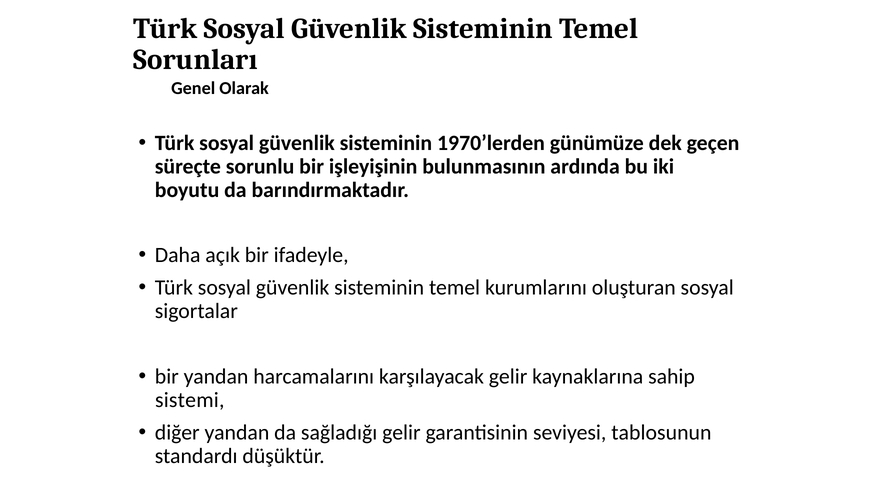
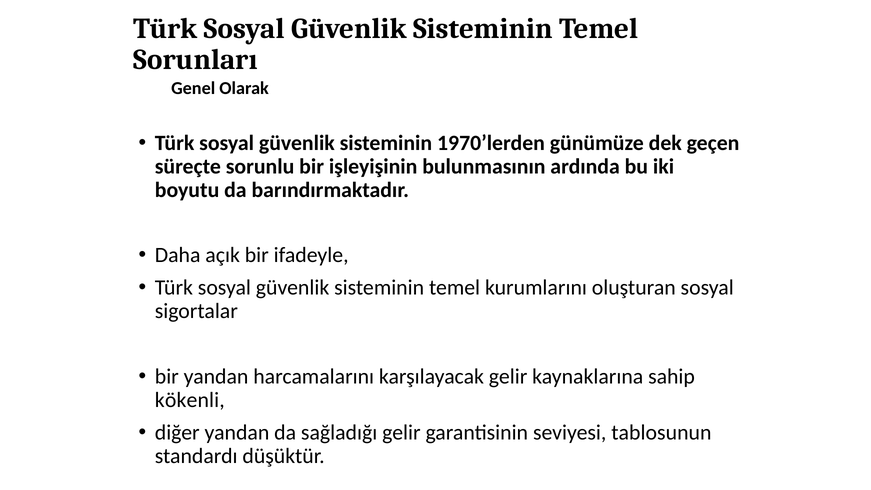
sistemi: sistemi -> kökenli (190, 400)
